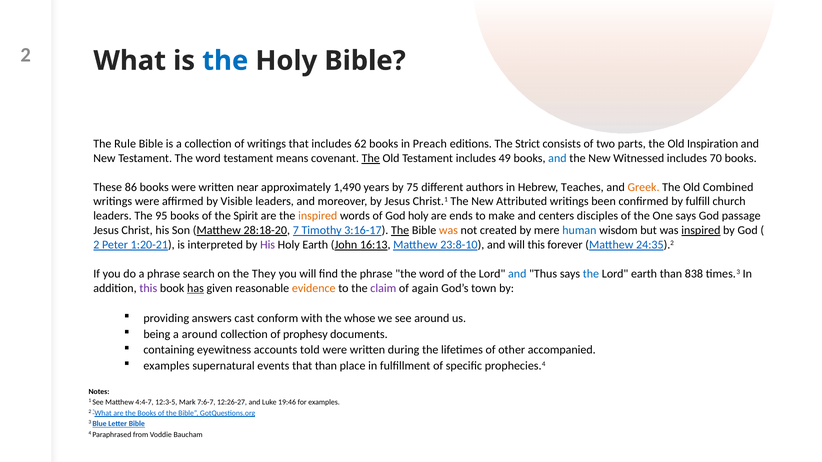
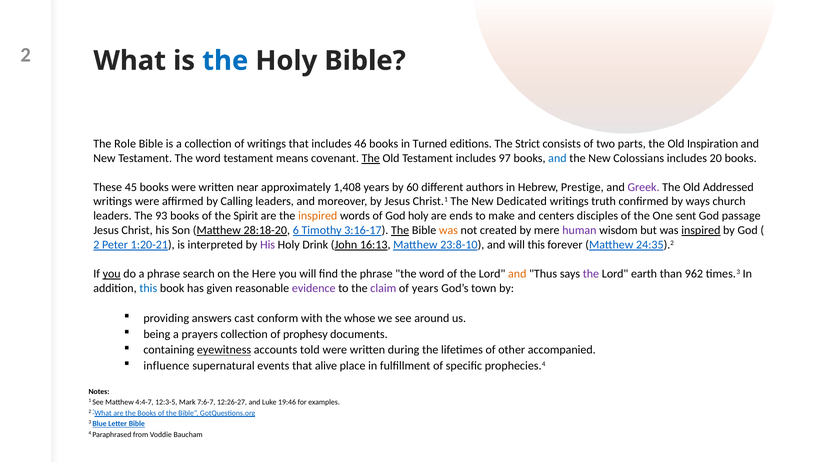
Rule: Rule -> Role (125, 144)
62: 62 -> 46 (360, 144)
Preach: Preach -> Turned (430, 144)
49: 49 -> 97 (505, 159)
Witnessed: Witnessed -> Colossians (639, 159)
70: 70 -> 20 (716, 159)
86: 86 -> 45 (131, 187)
1,490: 1,490 -> 1,408 (347, 187)
75: 75 -> 60 (412, 187)
Teaches: Teaches -> Prestige (582, 187)
Greek colour: orange -> purple (644, 187)
Combined: Combined -> Addressed (728, 187)
Visible: Visible -> Calling (237, 202)
Attributed: Attributed -> Dedicated (522, 202)
been: been -> truth (604, 202)
fulfill: fulfill -> ways (698, 202)
95: 95 -> 93 (161, 216)
One says: says -> sent (686, 216)
7: 7 -> 6 (296, 230)
human colour: blue -> purple (579, 230)
Holy Earth: Earth -> Drink (315, 245)
you underline: none -> present (112, 274)
They: They -> Here (264, 274)
and colour: blue -> orange (517, 274)
the colour: blue -> purple (591, 274)
838: 838 -> 962 (694, 274)
this colour: purple -> blue (148, 288)
has underline: present -> none (195, 288)
evidence colour: orange -> purple (314, 288)
of again: again -> years (425, 288)
a around: around -> prayers (200, 334)
eyewitness underline: none -> present (224, 350)
examples: examples -> influence (166, 366)
that than: than -> alive (326, 366)
